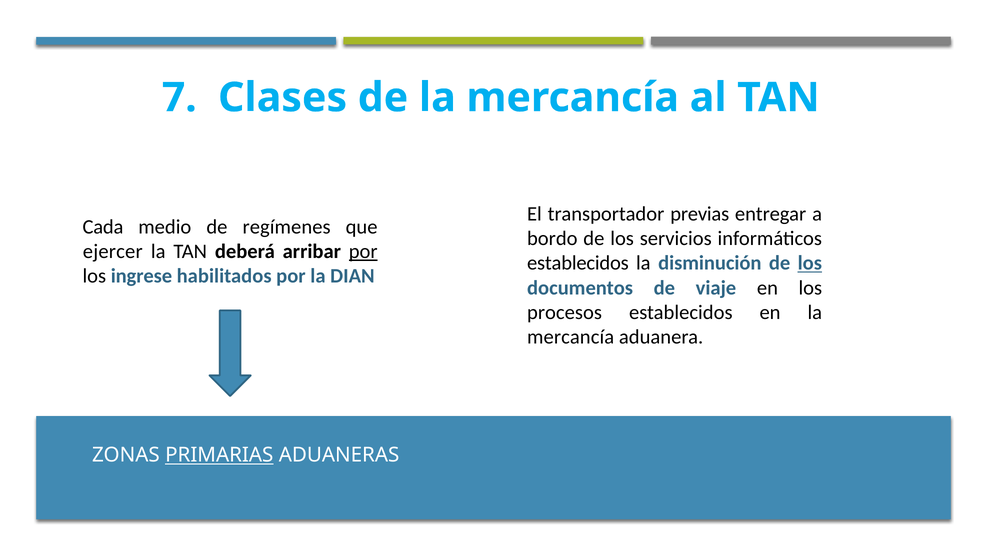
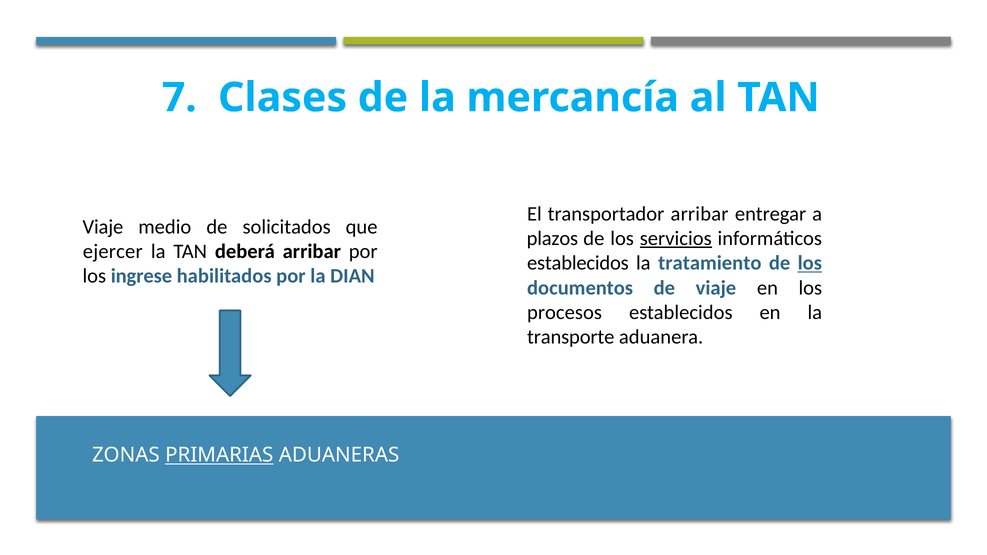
transportador previas: previas -> arribar (700, 214)
Cada: Cada -> Viaje (103, 227)
regímenes: regímenes -> solicitados (287, 227)
bordo: bordo -> plazos (552, 239)
servicios underline: none -> present (676, 239)
por underline: present -> none (363, 252)
disminución: disminución -> tratamiento (710, 263)
mercancía: mercancía -> transporte (571, 337)
